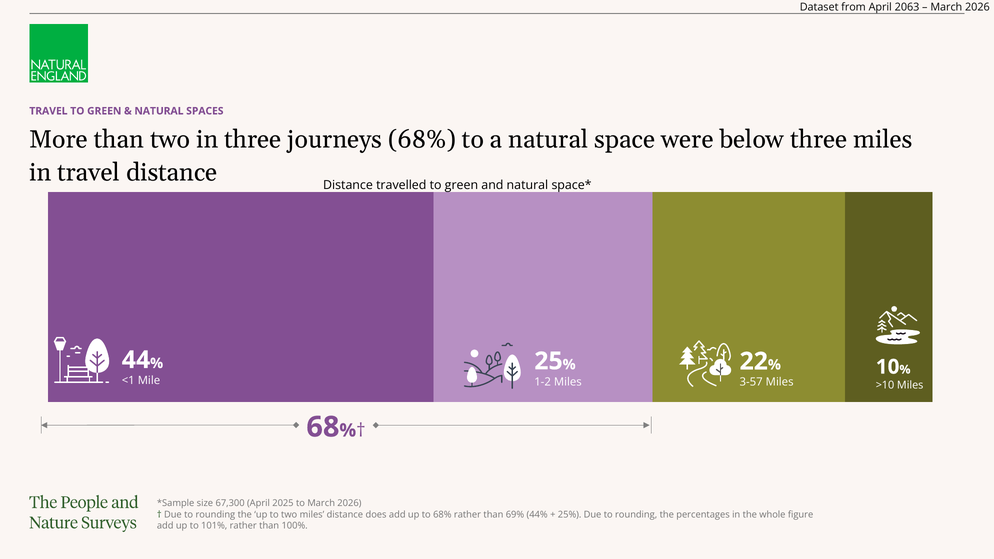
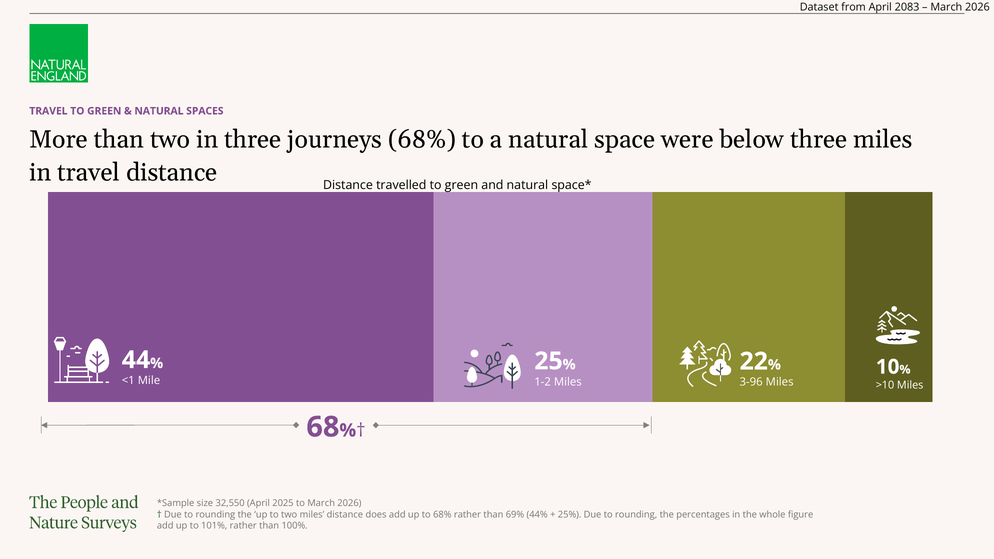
2063: 2063 -> 2083 (907, 7)
3-57: 3-57 -> 3-96 (751, 382)
67,300: 67,300 -> 32,550 (230, 504)
